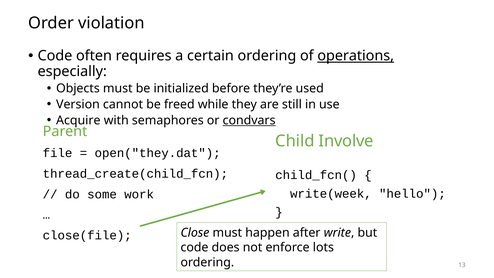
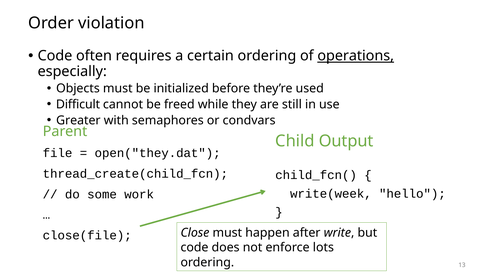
Version: Version -> Difficult (78, 104)
Acquire: Acquire -> Greater (78, 120)
condvars underline: present -> none (249, 120)
Involve: Involve -> Output (346, 141)
